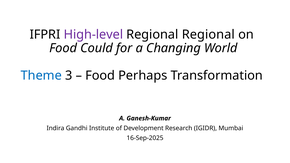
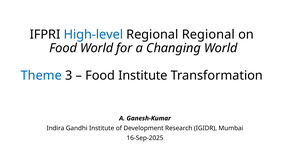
High-level colour: purple -> blue (93, 35)
Food Could: Could -> World (97, 48)
Food Perhaps: Perhaps -> Institute (143, 76)
